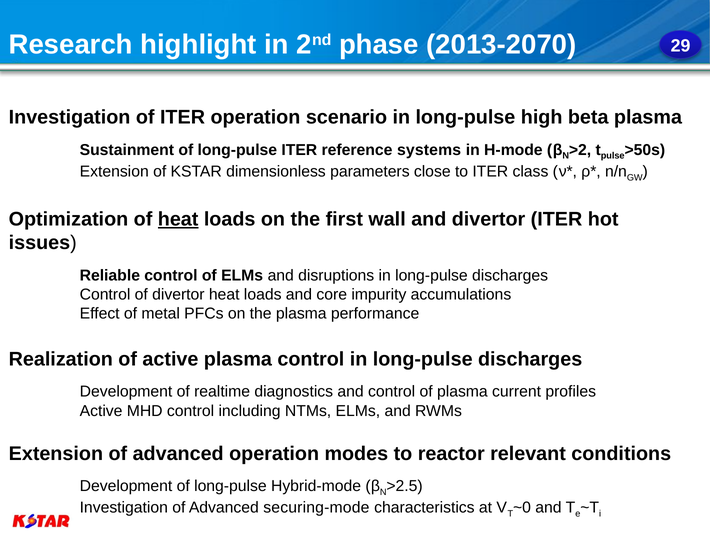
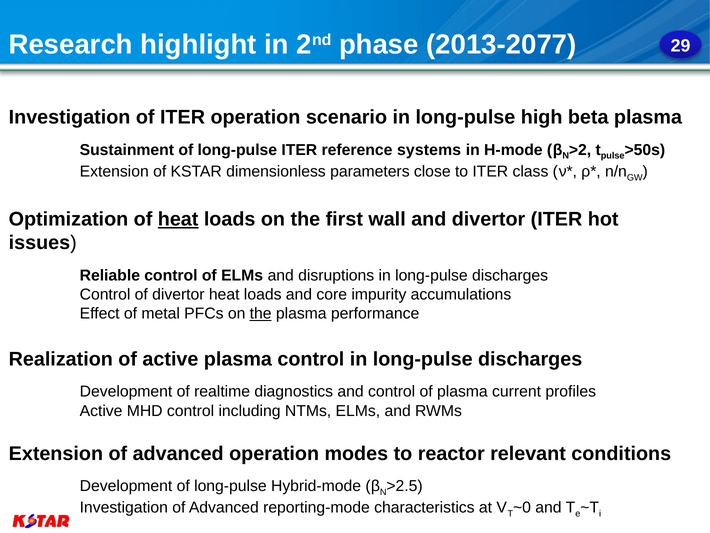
2013-2070: 2013-2070 -> 2013-2077 (501, 44)
the underline: none -> present (261, 313)
securing-mode: securing-mode -> reporting-mode (316, 507)
